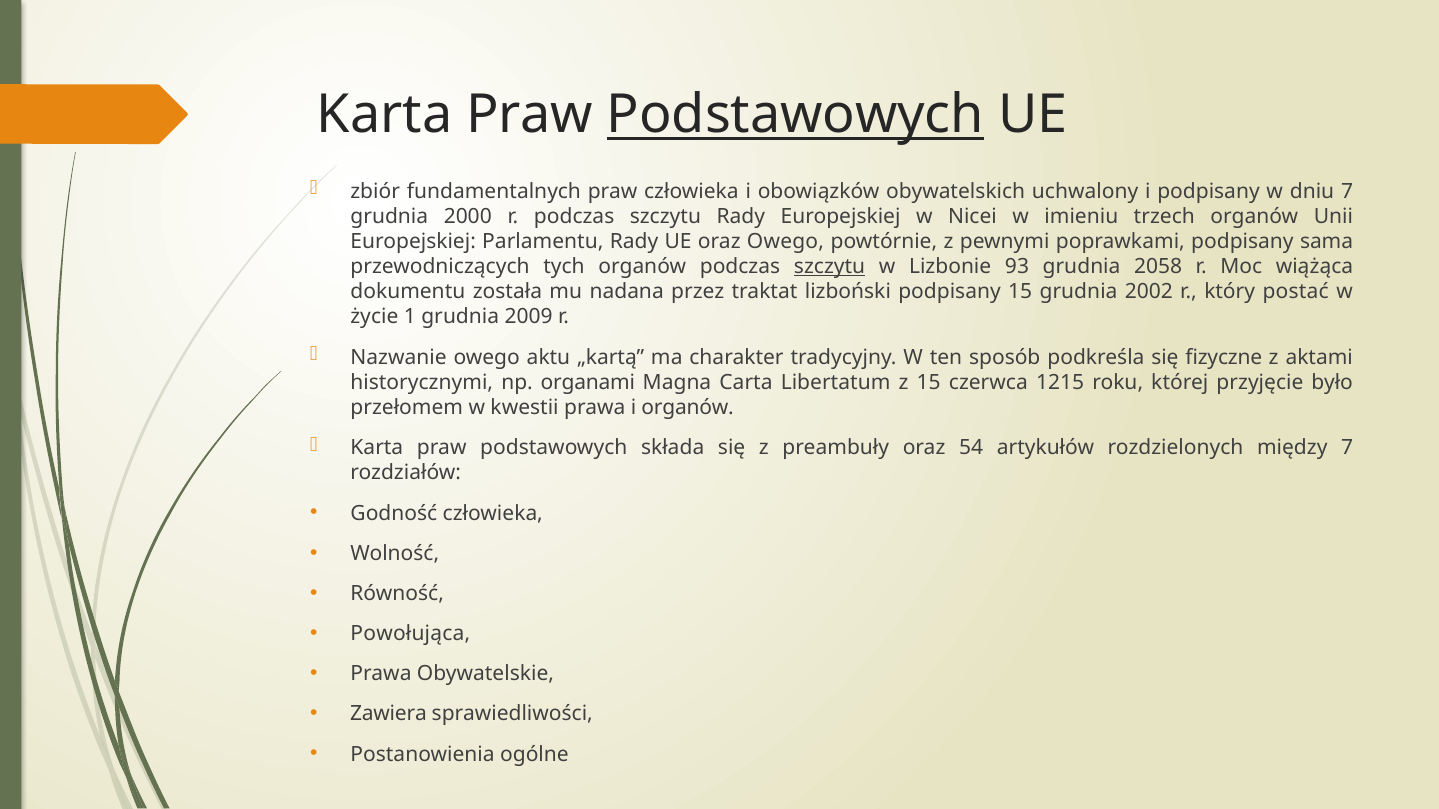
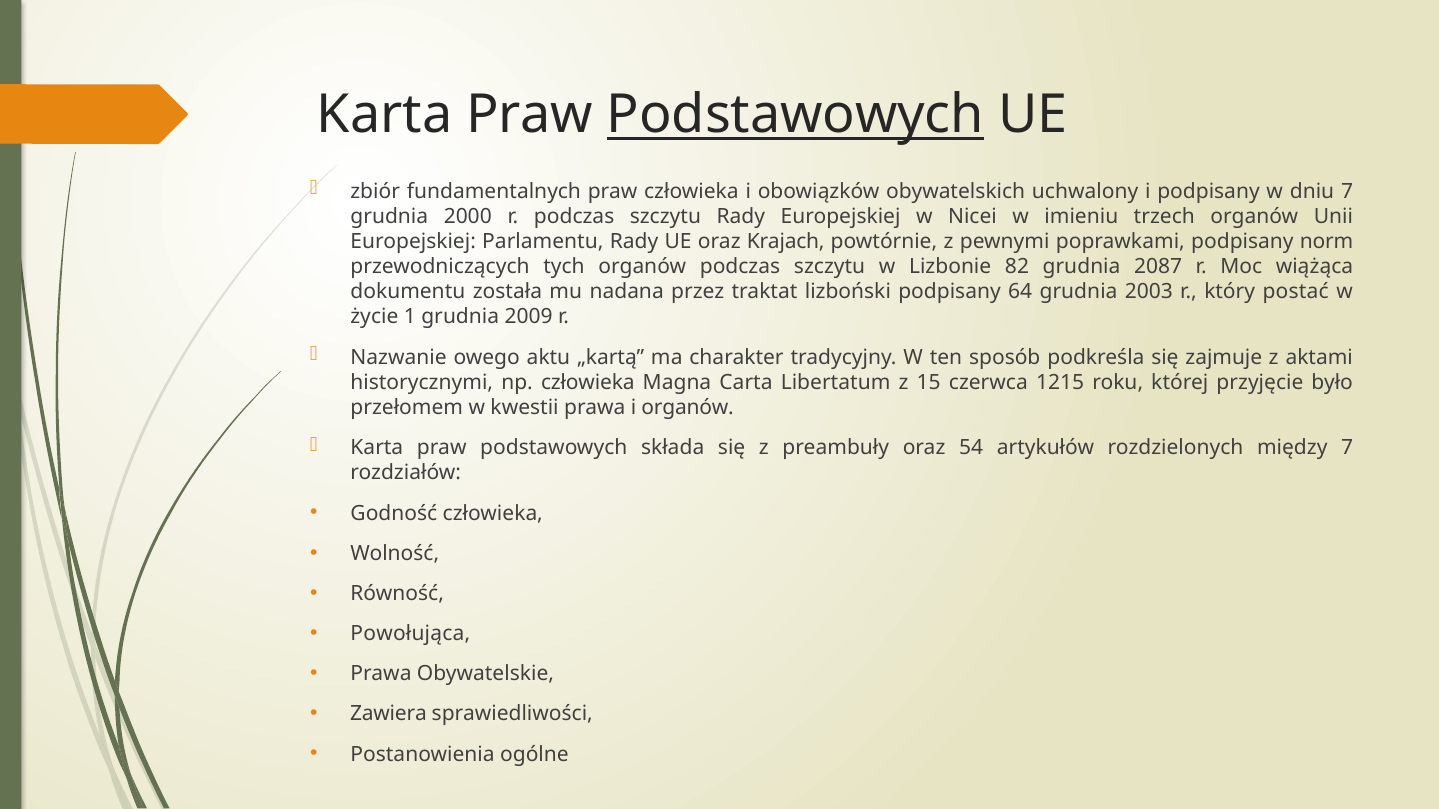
oraz Owego: Owego -> Krajach (786, 242)
sama: sama -> norm (1327, 242)
szczytu underline: present -> none (830, 267)
93: 93 -> 82 (1017, 267)
2058: 2058 -> 2087 (1158, 267)
podpisany 15: 15 -> 64 (1020, 292)
2002: 2002 -> 2003 (1149, 292)
fizyczne: fizyczne -> zajmuje (1224, 357)
np organami: organami -> człowieka (588, 383)
